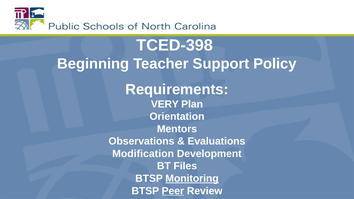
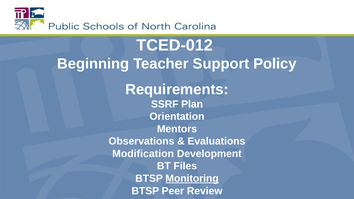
TCED-398: TCED-398 -> TCED-012 (175, 45)
VERY: VERY -> SSRF (165, 104)
Peer underline: present -> none (173, 191)
